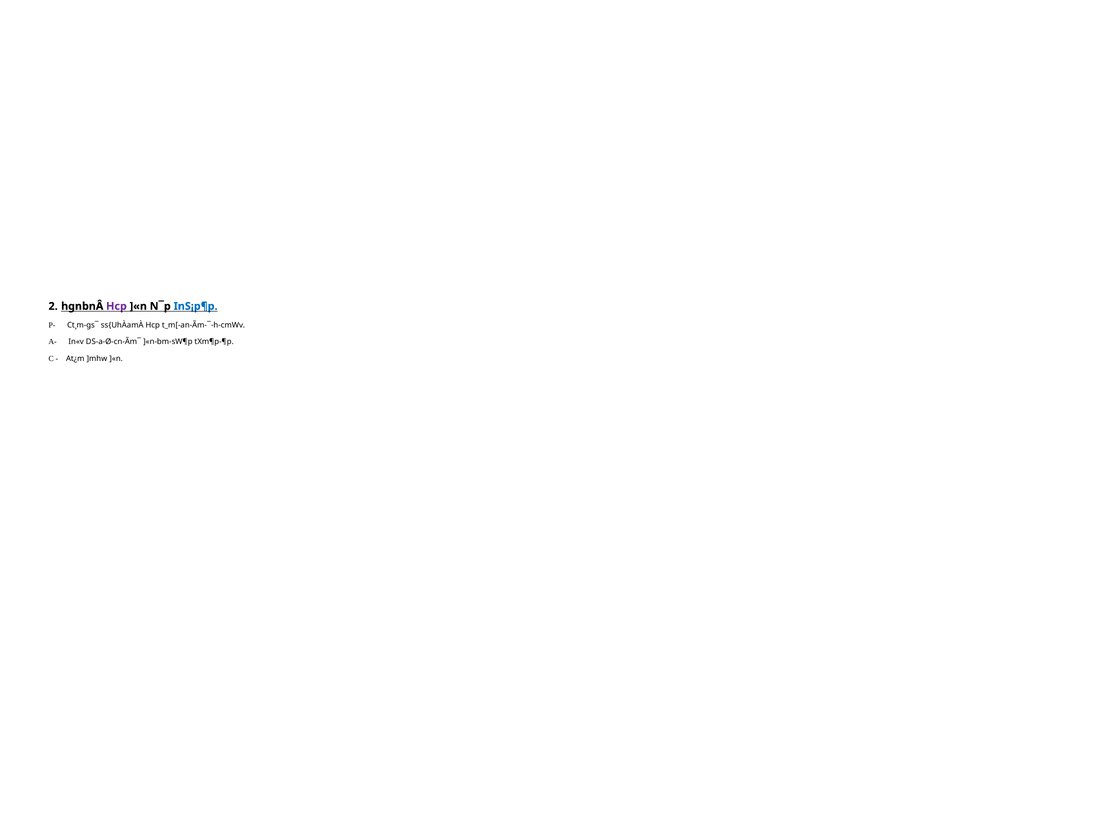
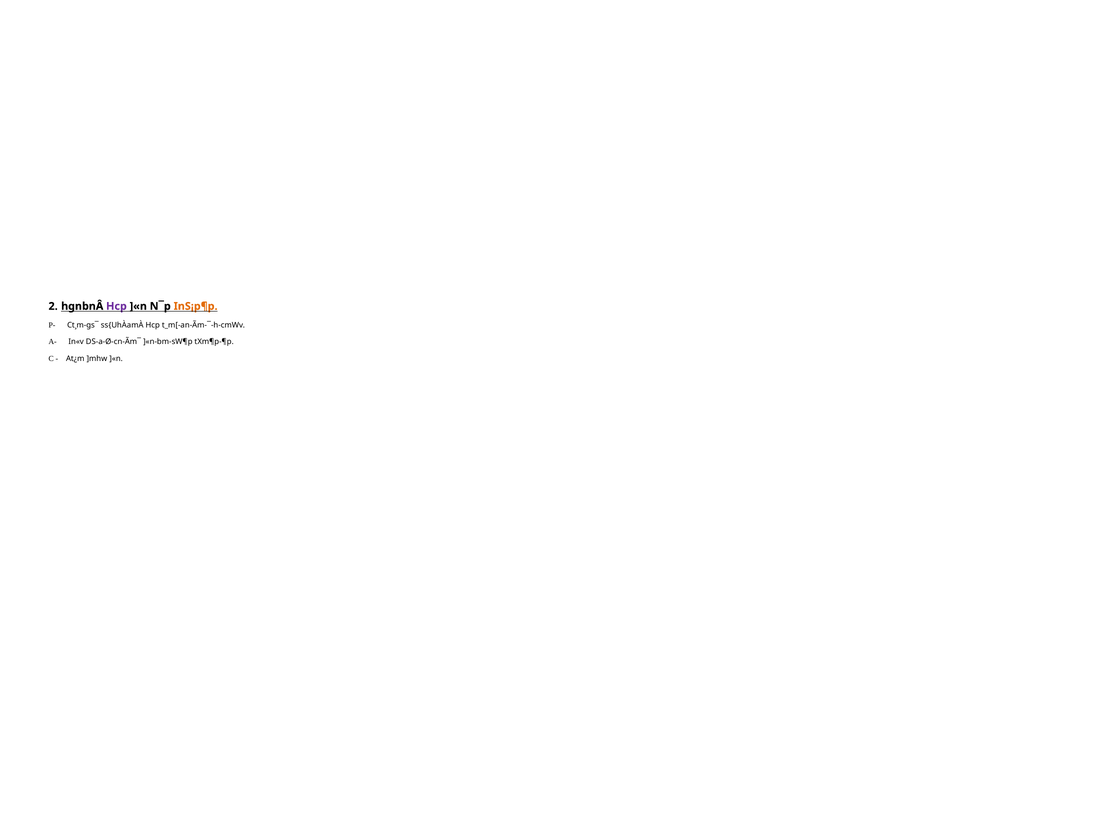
InS¡p¶p colour: blue -> orange (196, 306)
